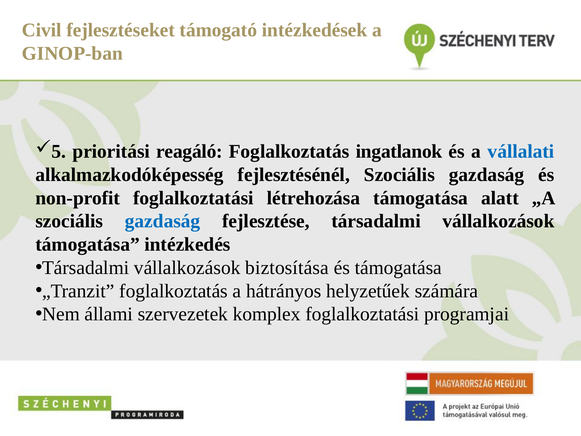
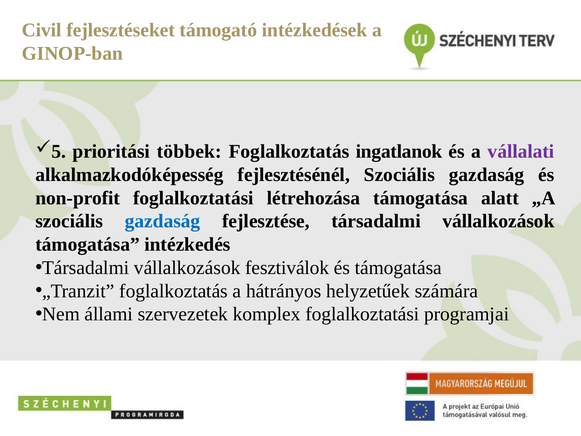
reagáló: reagáló -> többek (189, 151)
vállalati colour: blue -> purple (521, 151)
biztosítása: biztosítása -> fesztiválok (287, 268)
